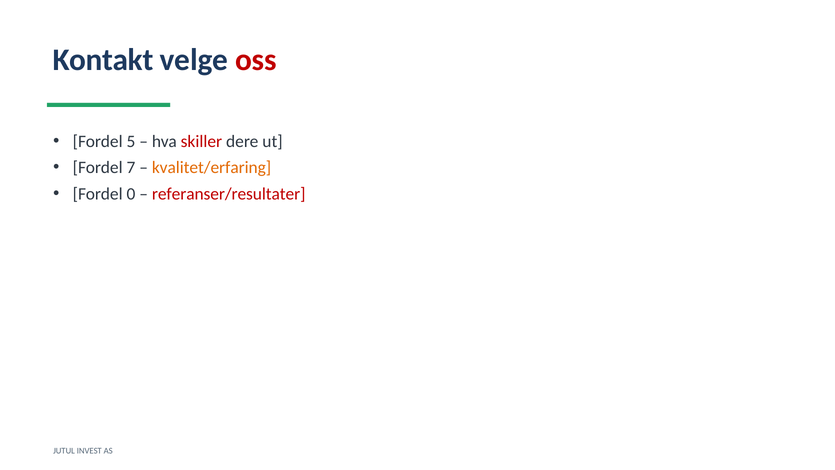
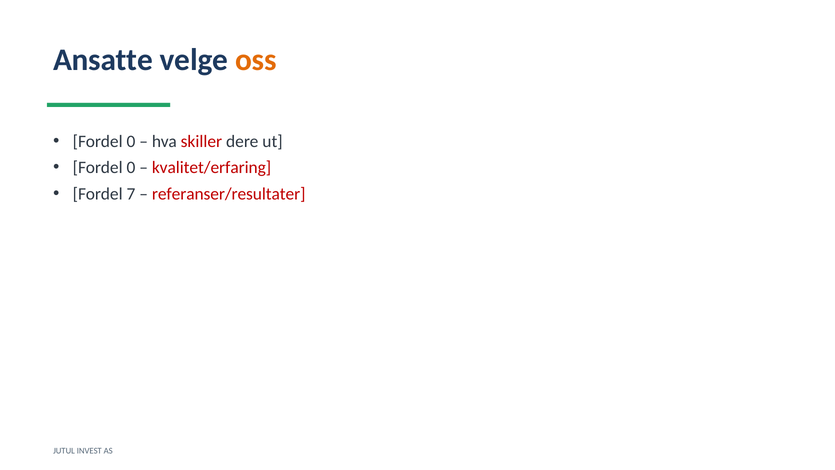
Kontakt: Kontakt -> Ansatte (103, 60)
oss colour: red -> orange (256, 60)
5: 5 -> 0 (131, 141)
7: 7 -> 0 (131, 168)
kvalitet/erfaring colour: orange -> red (212, 168)
0: 0 -> 7 (131, 194)
